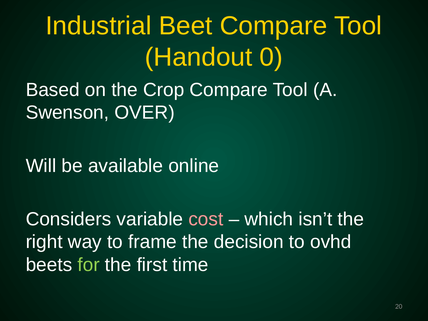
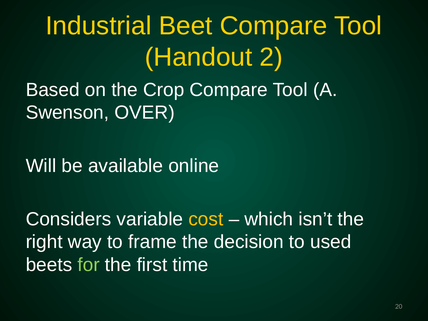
0: 0 -> 2 (271, 57)
cost colour: pink -> yellow (206, 219)
ovhd: ovhd -> used (331, 242)
